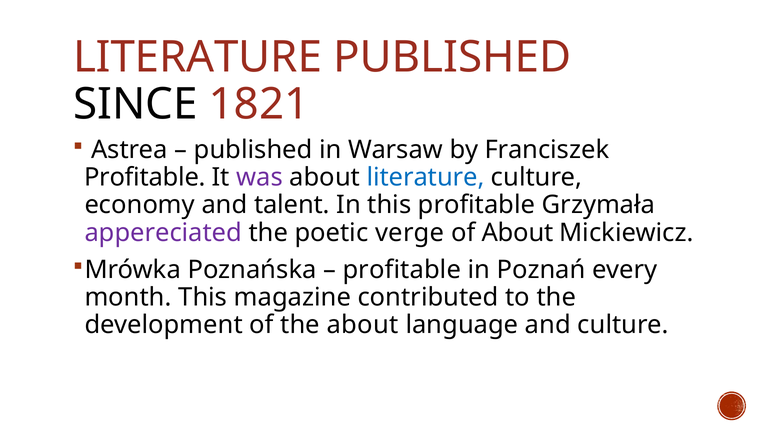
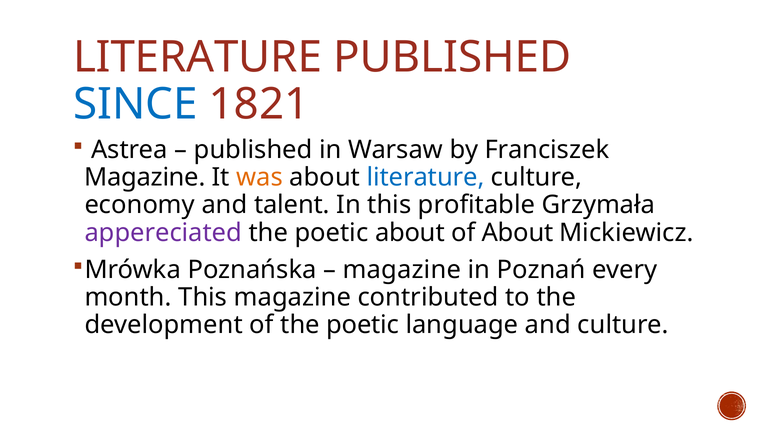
SINCE colour: black -> blue (135, 105)
Profitable: Profitable -> Magazine (145, 178)
was colour: purple -> orange (259, 178)
poetic verge: verge -> about (410, 233)
profitable: profitable -> magazine (402, 270)
of the about: about -> poetic (363, 325)
